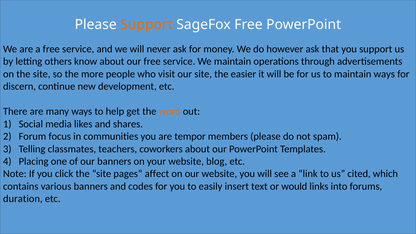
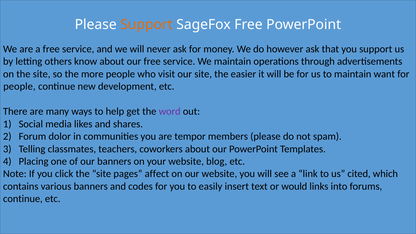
maintain ways: ways -> want (384, 74)
discern: discern -> people (19, 87)
word colour: orange -> purple (170, 111)
focus: focus -> dolor (60, 136)
duration: duration -> continue (23, 199)
